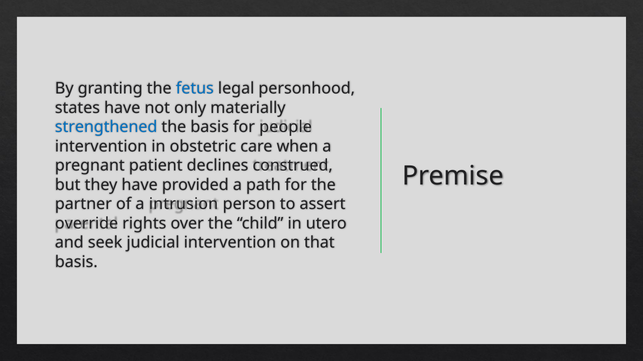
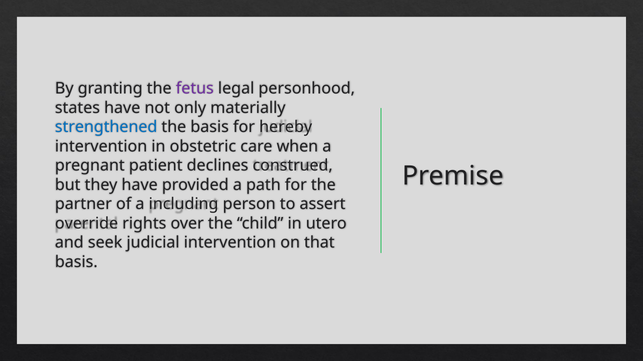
fetus colour: blue -> purple (195, 89)
people: people -> hereby (286, 127)
intrusion: intrusion -> including (184, 205)
